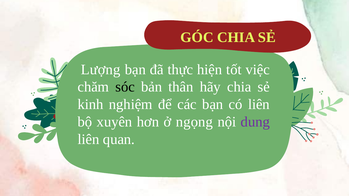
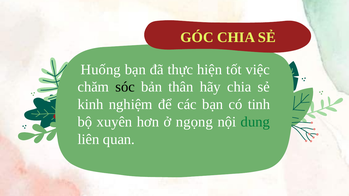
Lượng: Lượng -> Huống (101, 70)
có liên: liên -> tinh (259, 105)
dung colour: purple -> green (255, 122)
